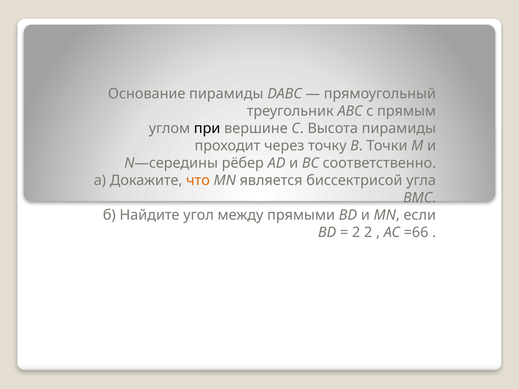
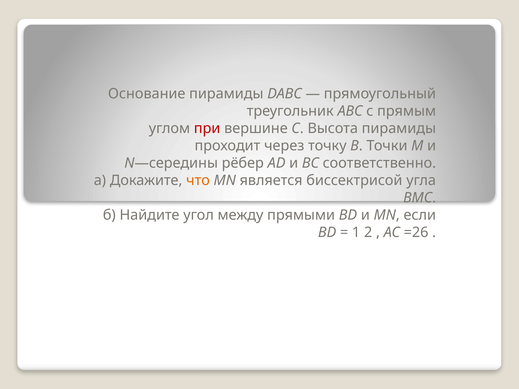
при colour: black -> red (207, 129)
2: 2 -> 1 (356, 233)
=66: =66 -> =26 (416, 233)
